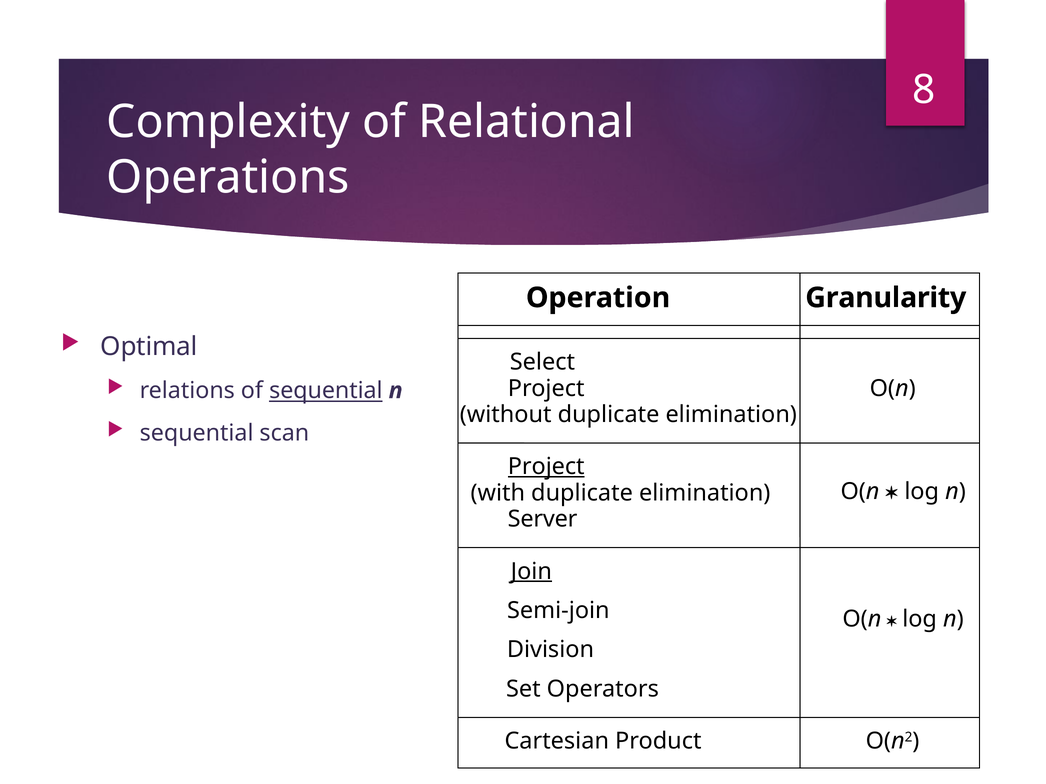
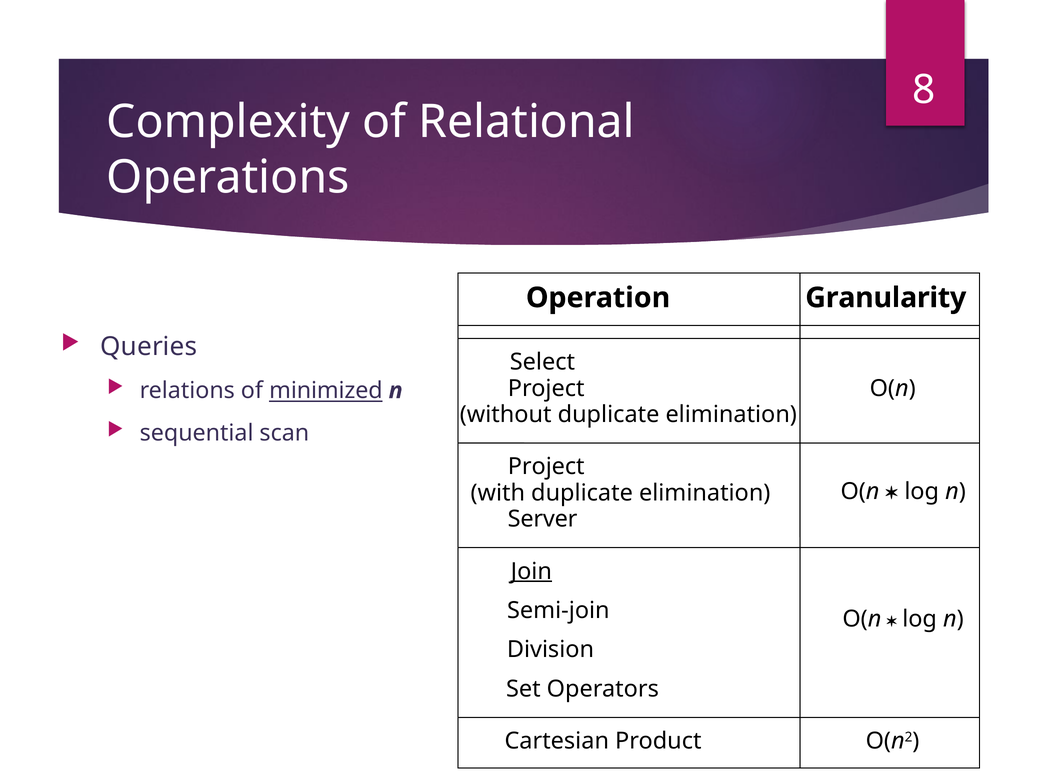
Optimal: Optimal -> Queries (149, 347)
of sequential: sequential -> minimized (326, 391)
Project underline: present -> none (546, 467)
